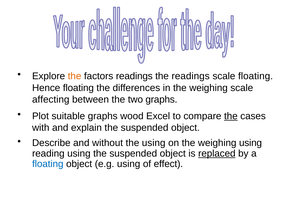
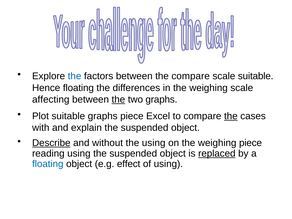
the colour: orange -> blue (75, 76)
factors readings: readings -> between (134, 76)
the readings: readings -> compare (191, 76)
scale floating: floating -> suitable (256, 76)
the underline: none -> present (118, 99)
graphs wood: wood -> piece (132, 116)
Describe underline: none -> present (51, 143)
weighing using: using -> piece (251, 143)
e.g using: using -> effect (129, 164)
of effect: effect -> using (168, 164)
